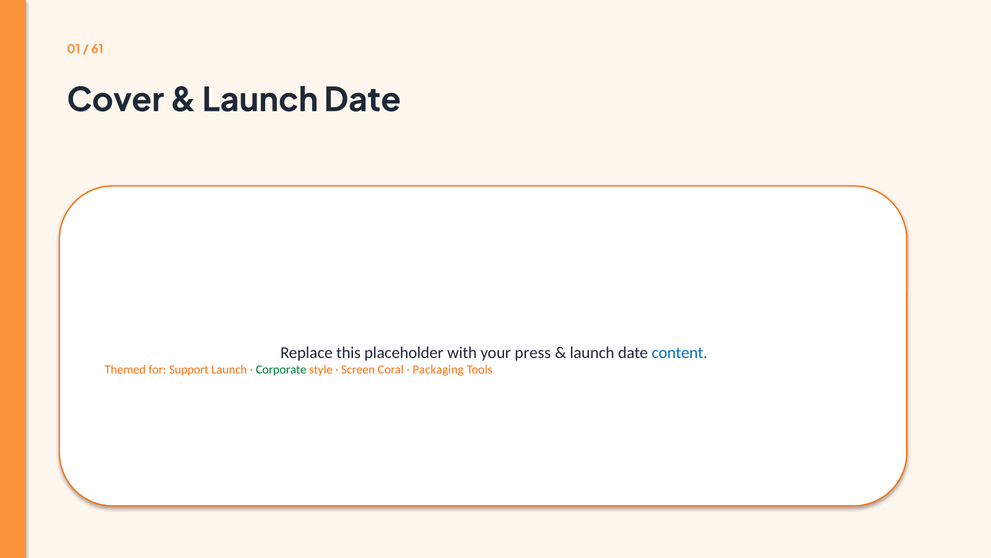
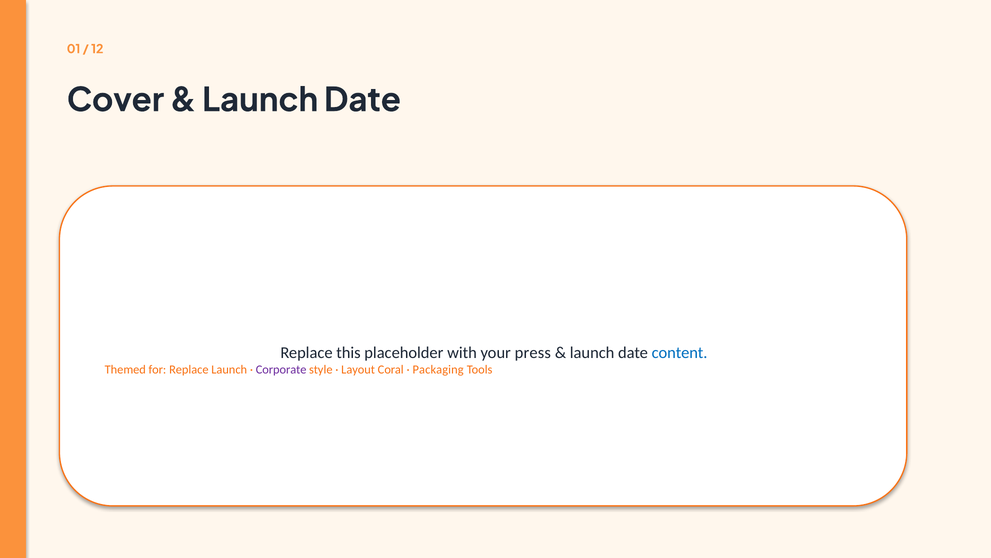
61: 61 -> 12 (97, 49)
for Support: Support -> Replace (189, 369)
Corporate colour: green -> purple (281, 369)
Screen: Screen -> Layout (358, 369)
